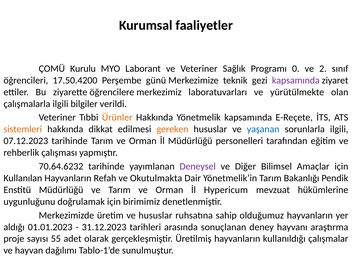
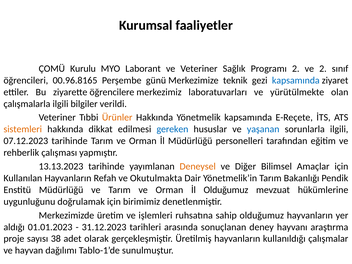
Programı 0: 0 -> 2 (296, 69)
17.50.4200: 17.50.4200 -> 00.96.8165 (75, 80)
kapsamında colour: purple -> blue (296, 80)
gereken colour: orange -> blue (172, 129)
70.64.6232: 70.64.6232 -> 13.13.2023 (61, 166)
Deneysel colour: purple -> orange (198, 166)
İl Hypericum: Hypericum -> Olduğumuz (226, 190)
ve hususlar: hususlar -> işlemleri (155, 215)
55: 55 -> 38 (56, 239)
